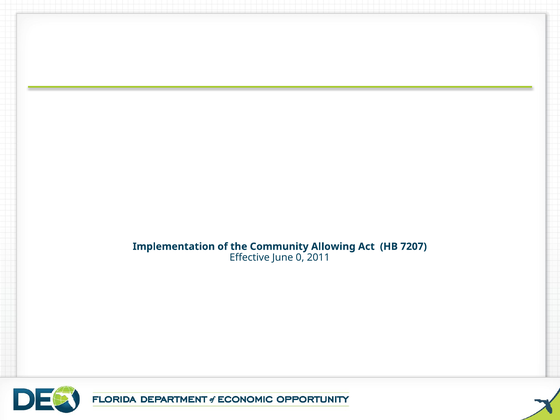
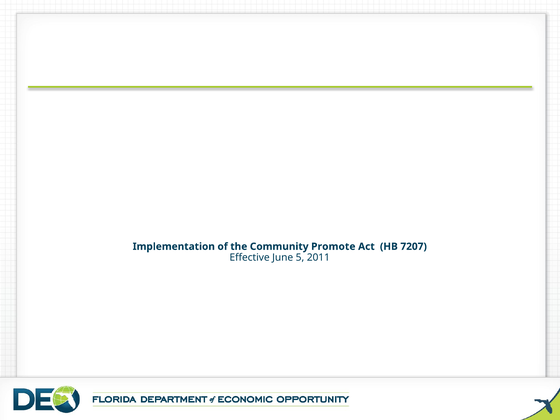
Allowing: Allowing -> Promote (333, 247)
0: 0 -> 5 (300, 257)
